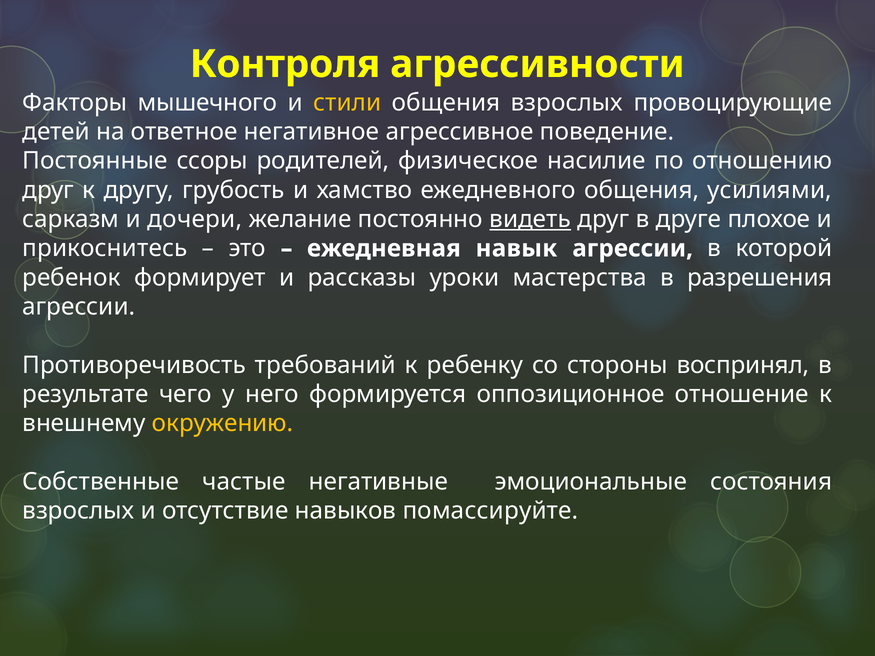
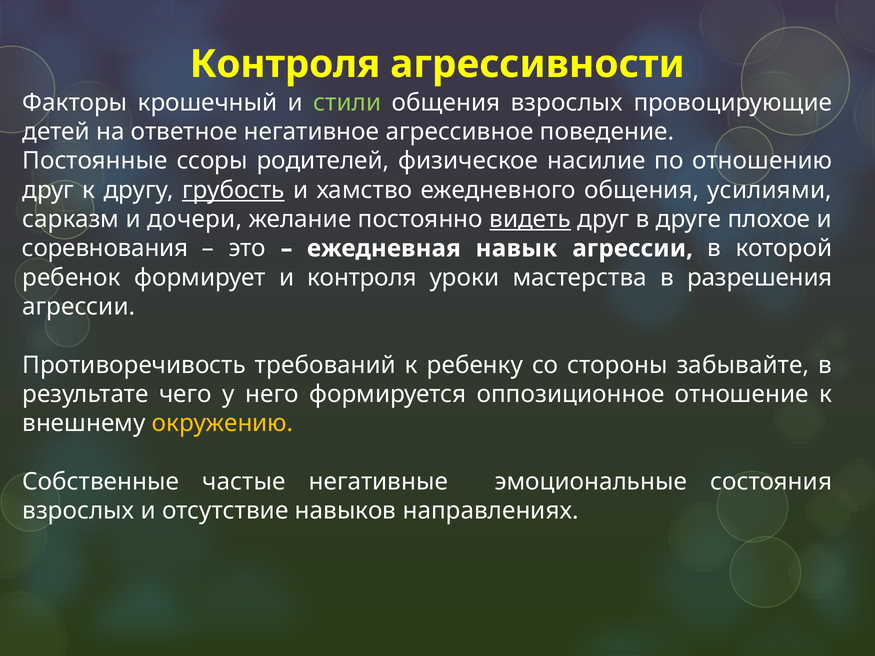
мышечного: мышечного -> крошечный (208, 103)
стили colour: yellow -> light green (347, 103)
грубость underline: none -> present (233, 190)
прикоснитесь: прикоснитесь -> соревнования (105, 249)
и рассказы: рассказы -> контроля (362, 278)
воспринял: воспринял -> забывайте (743, 365)
помассируйте: помассируйте -> направлениях (491, 511)
